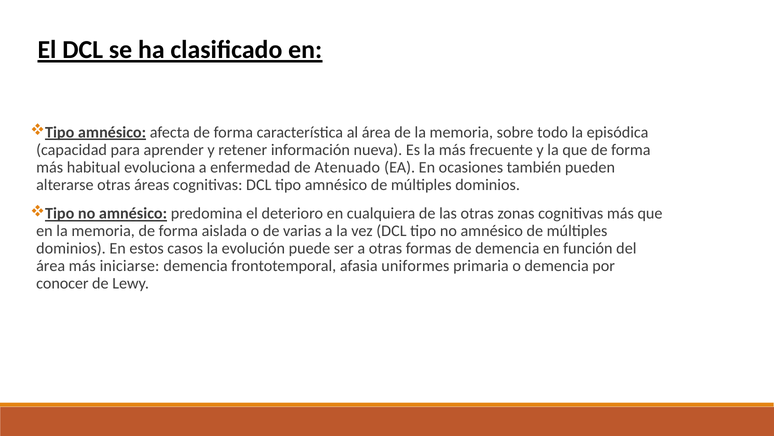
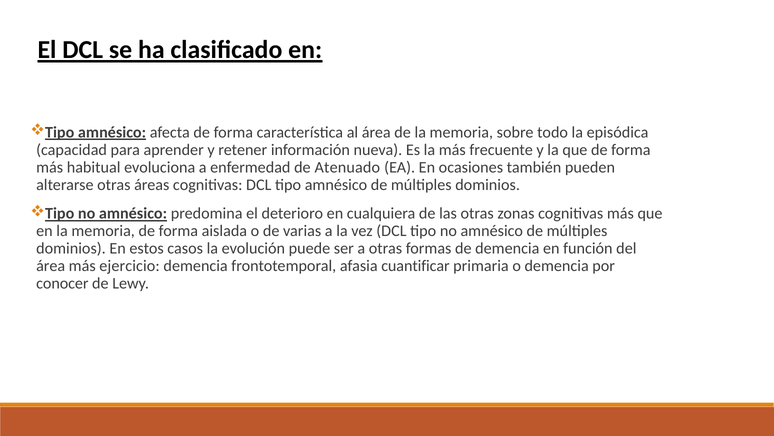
iniciarse: iniciarse -> ejercicio (130, 266)
uniformes: uniformes -> cuantificar (415, 266)
